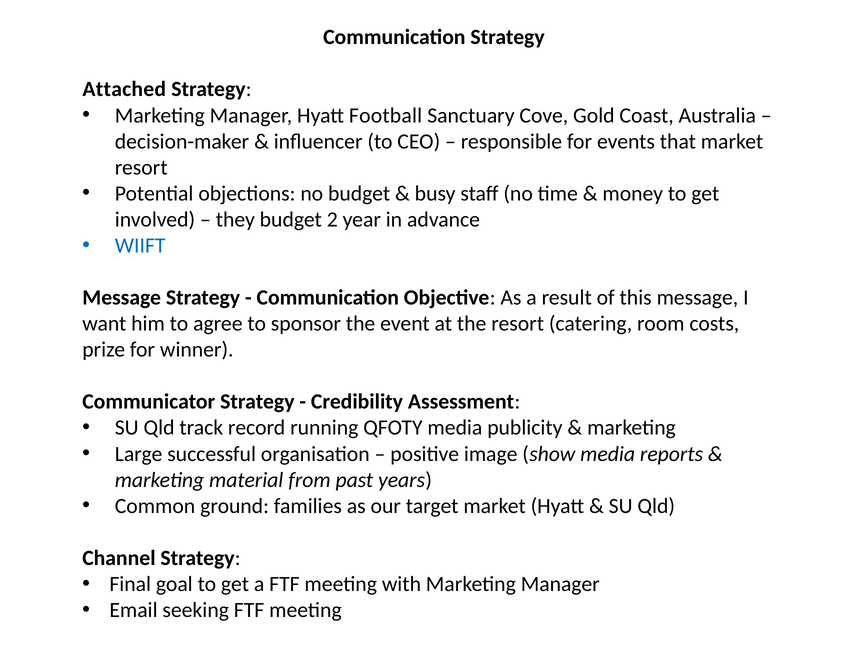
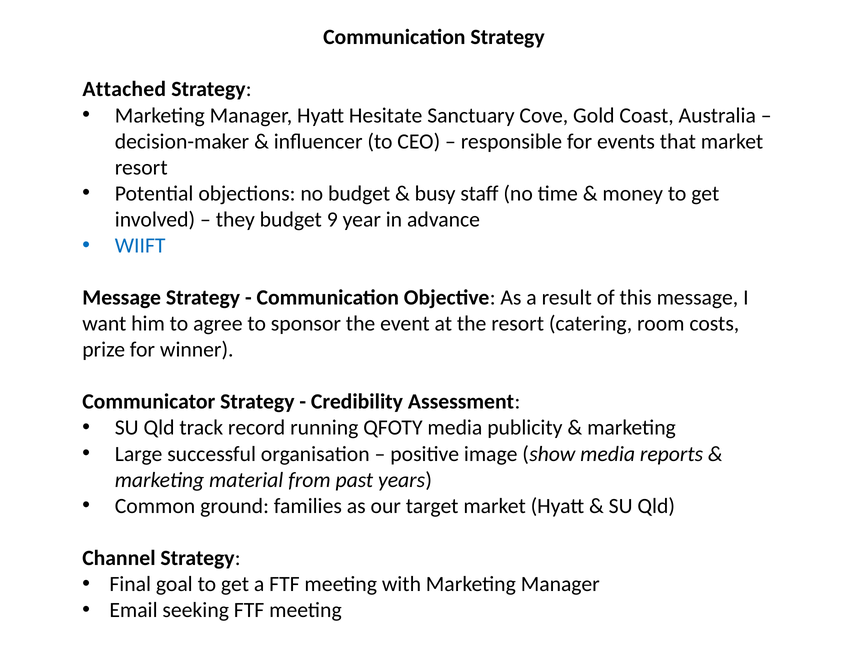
Football: Football -> Hesitate (386, 115)
2: 2 -> 9 (332, 220)
